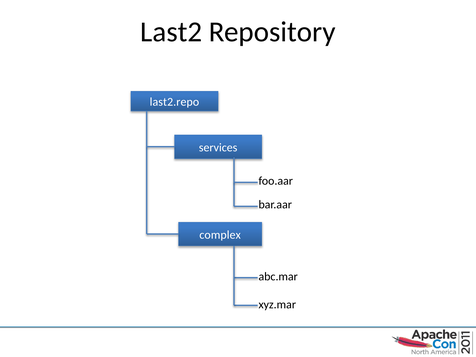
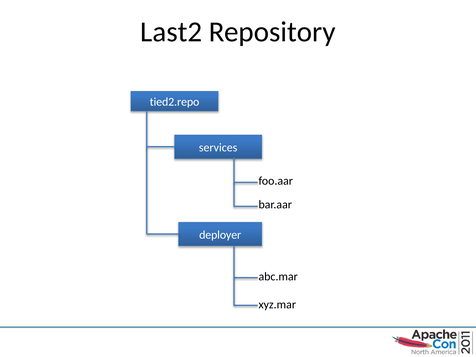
last2.repo: last2.repo -> tied2.repo (175, 102)
complex: complex -> deployer (220, 235)
